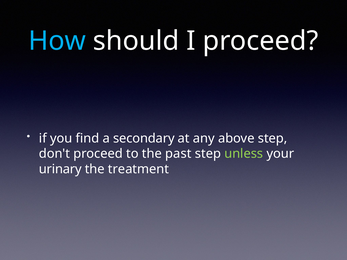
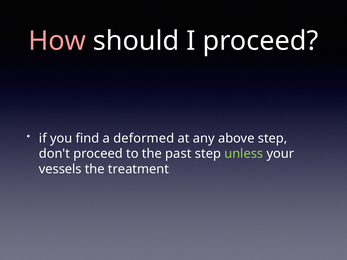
How colour: light blue -> pink (57, 41)
secondary: secondary -> deformed (144, 138)
urinary: urinary -> vessels (60, 169)
